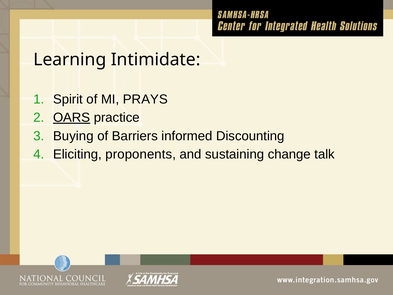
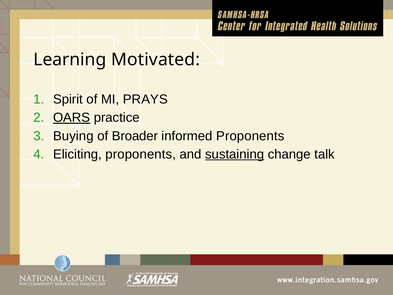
Intimidate: Intimidate -> Motivated (156, 60)
Barriers: Barriers -> Broader (135, 136)
informed Discounting: Discounting -> Proponents (250, 136)
sustaining underline: none -> present (235, 154)
